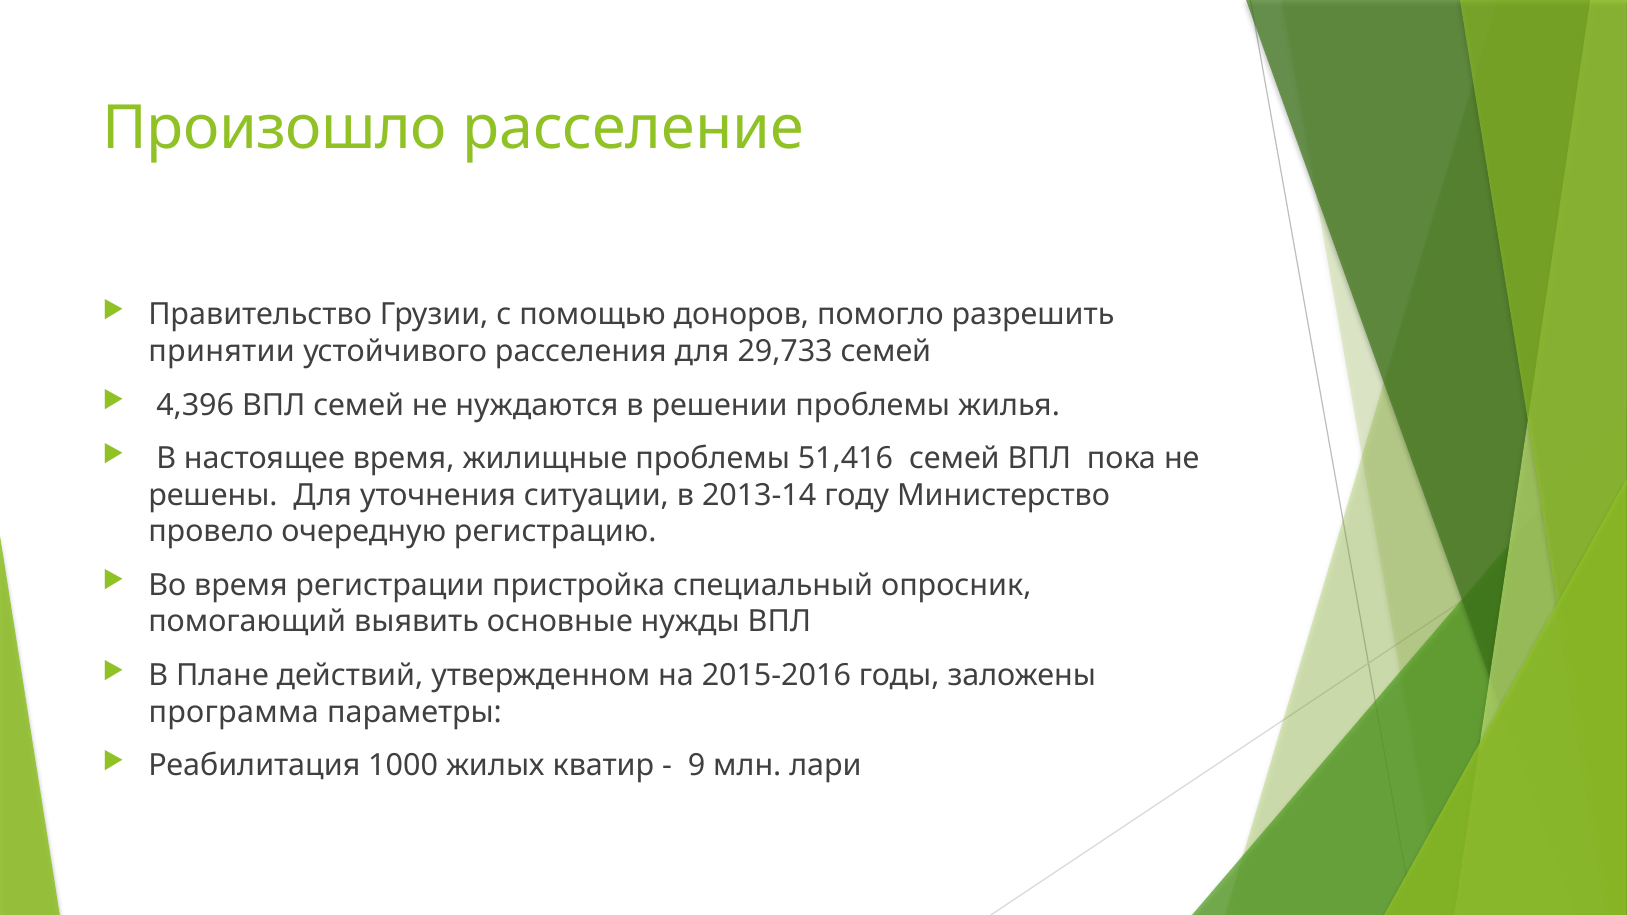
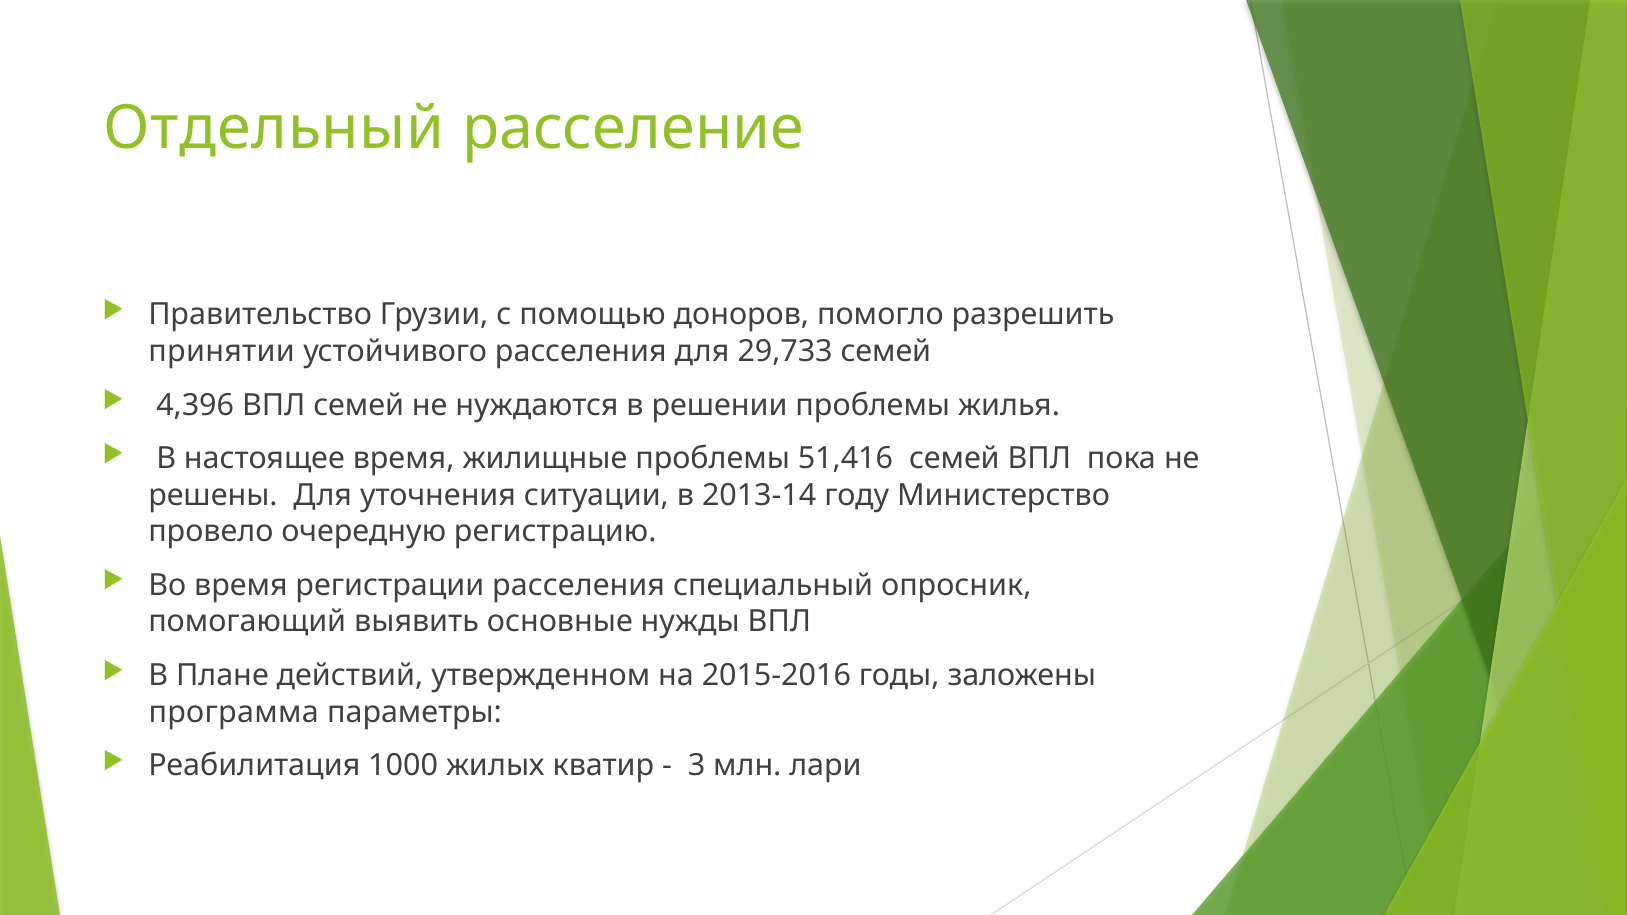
Произошло: Произошло -> Отдельный (274, 128)
регистрации пристройка: пристройка -> расселения (579, 585)
9: 9 -> 3 (697, 766)
